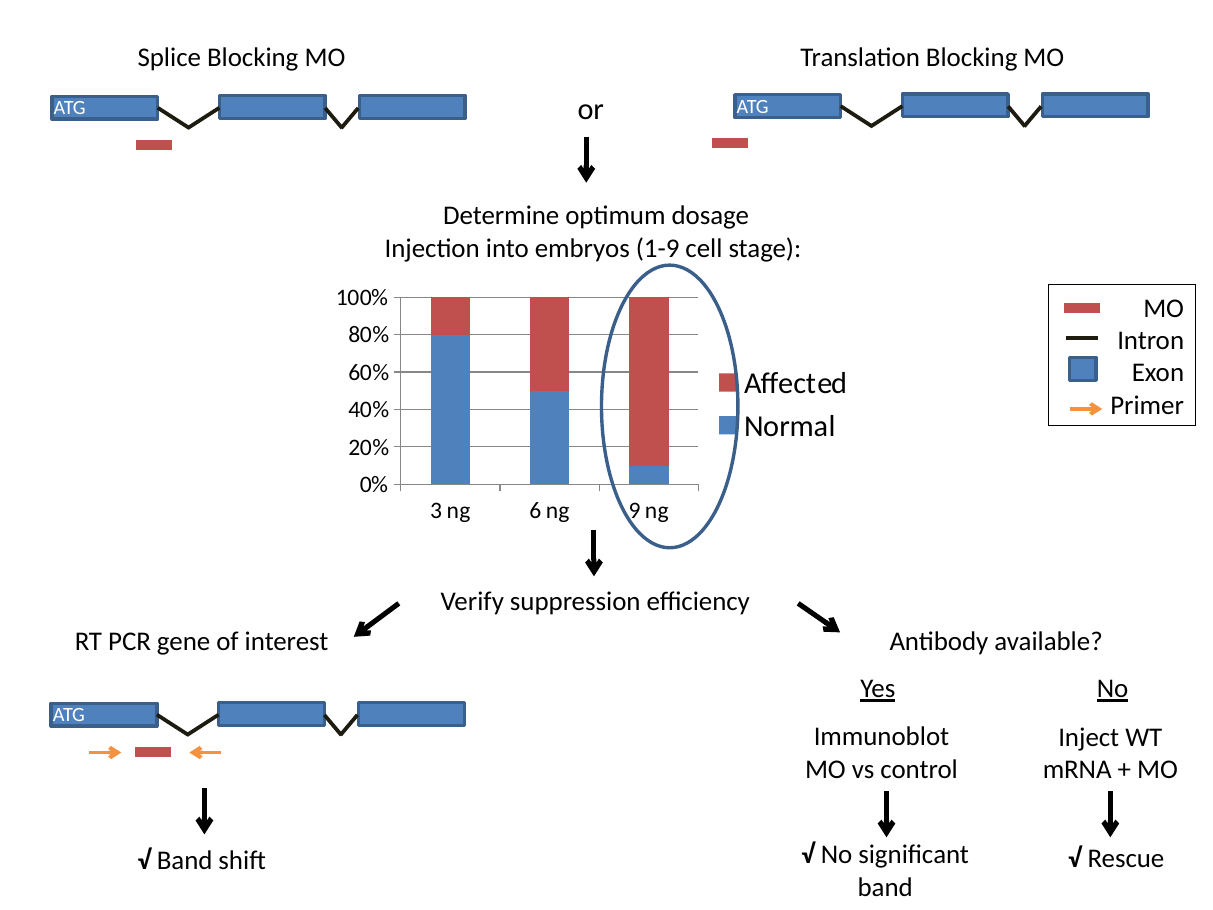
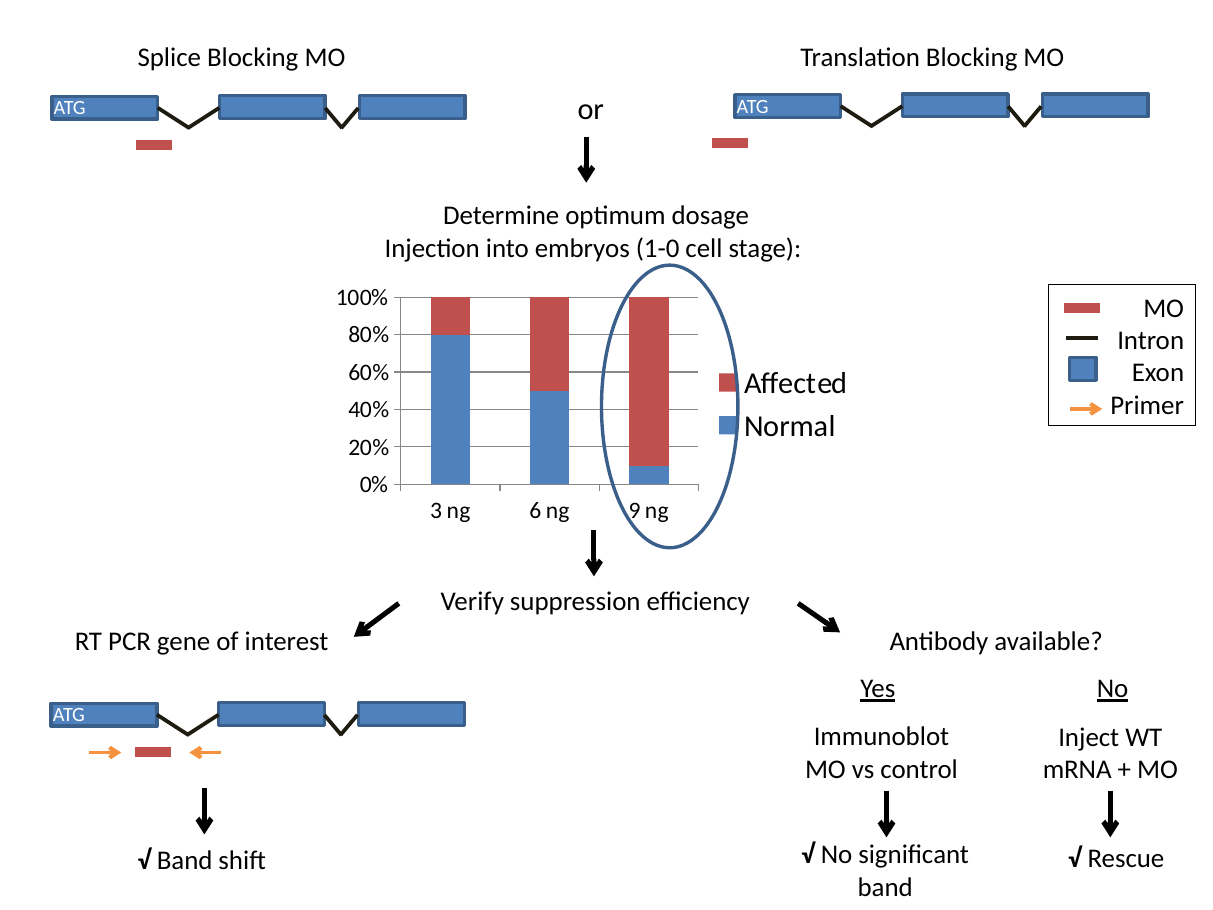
1-9: 1-9 -> 1-0 (658, 248)
